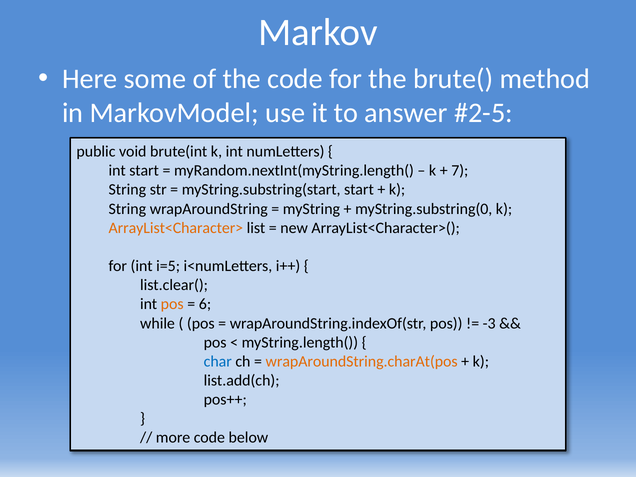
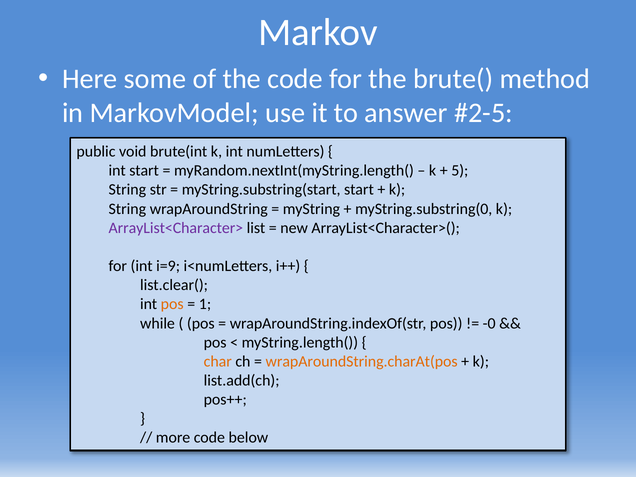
7: 7 -> 5 (460, 171)
ArrayList<Character> colour: orange -> purple (176, 228)
i=5: i=5 -> i=9 (168, 266)
6: 6 -> 1 (205, 304)
-3: -3 -> -0 (489, 323)
char colour: blue -> orange (218, 361)
